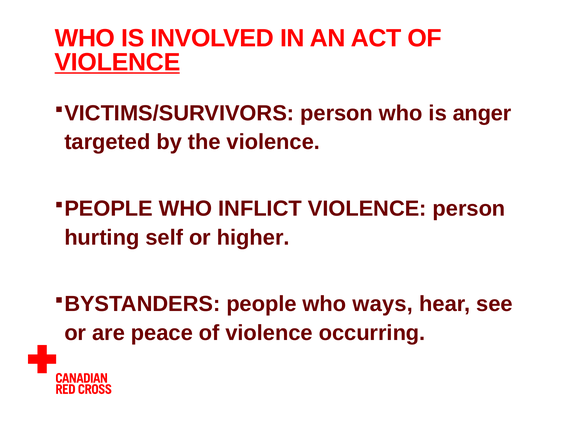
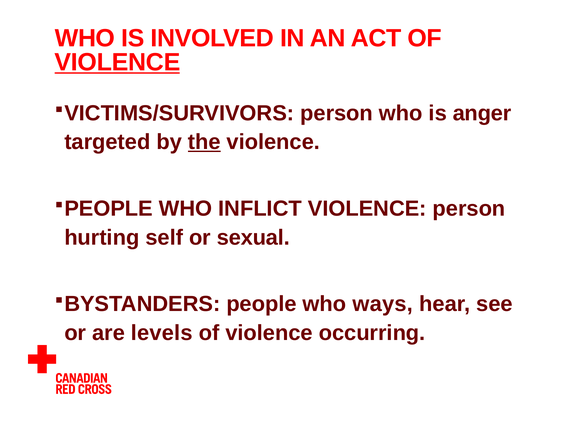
the underline: none -> present (204, 142)
higher: higher -> sexual (253, 237)
peace: peace -> levels (162, 332)
